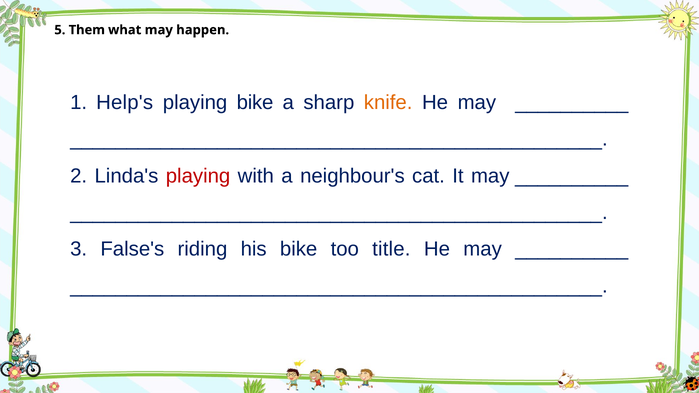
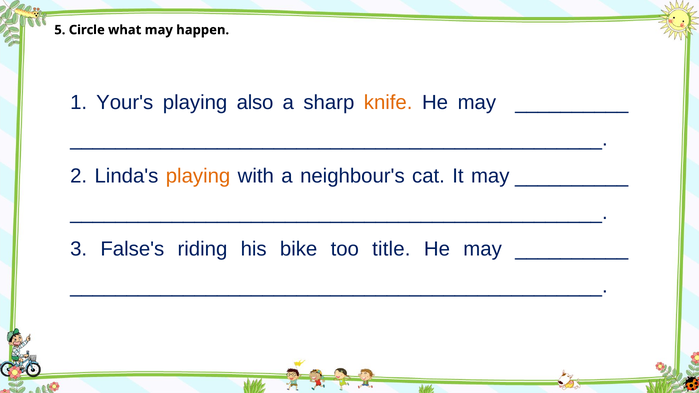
Them: Them -> Circle (87, 30)
Help's: Help's -> Your's (125, 102)
playing bike: bike -> also (255, 102)
playing colour: red -> orange (198, 176)
